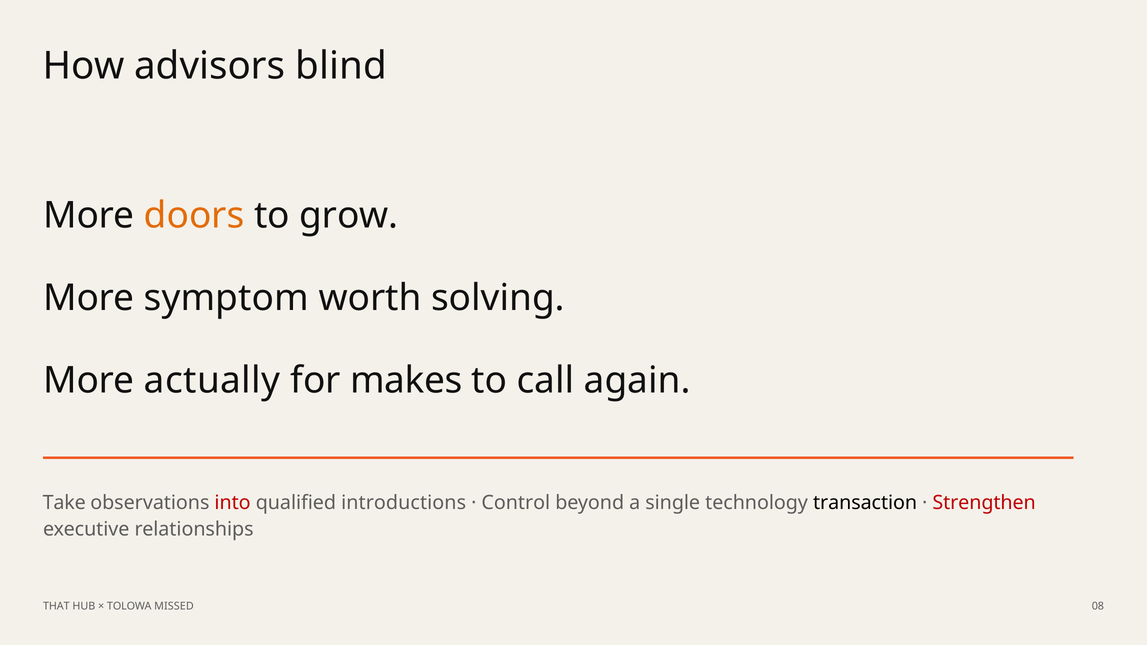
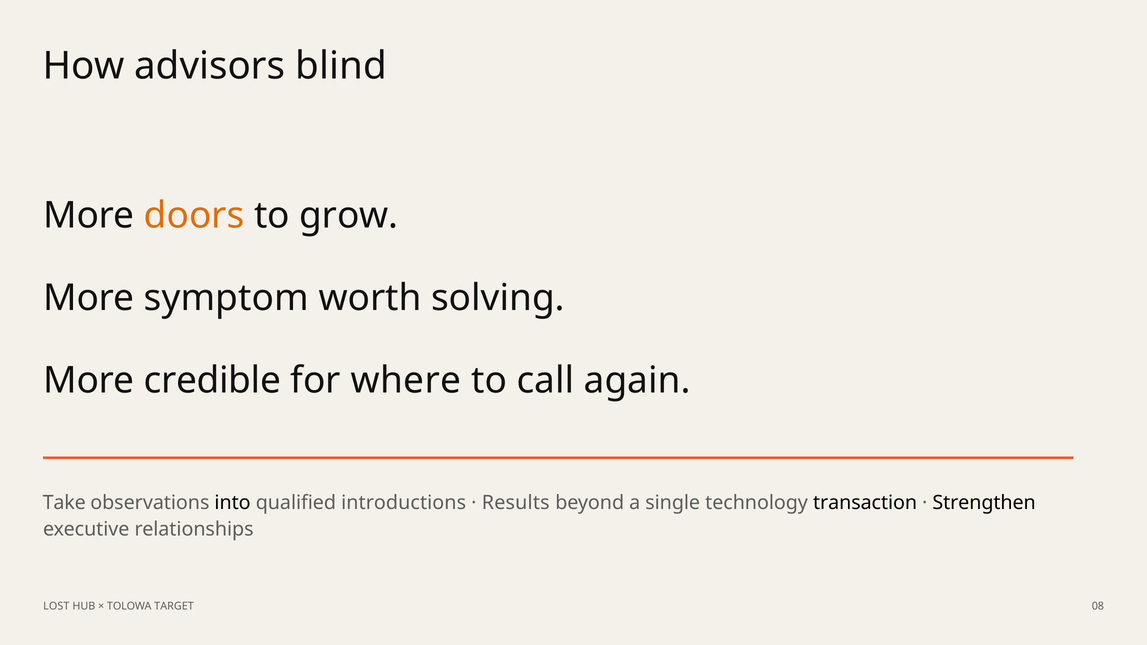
actually: actually -> credible (212, 380)
makes: makes -> where (406, 380)
into colour: red -> black (233, 503)
Control: Control -> Results (516, 503)
Strengthen colour: red -> black (984, 503)
THAT: THAT -> LOST (56, 607)
MISSED: MISSED -> TARGET (174, 607)
